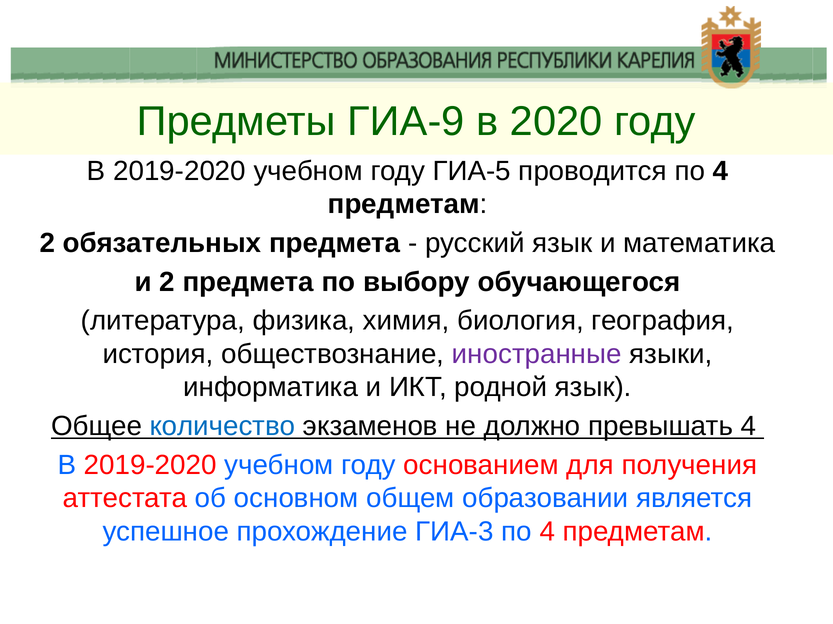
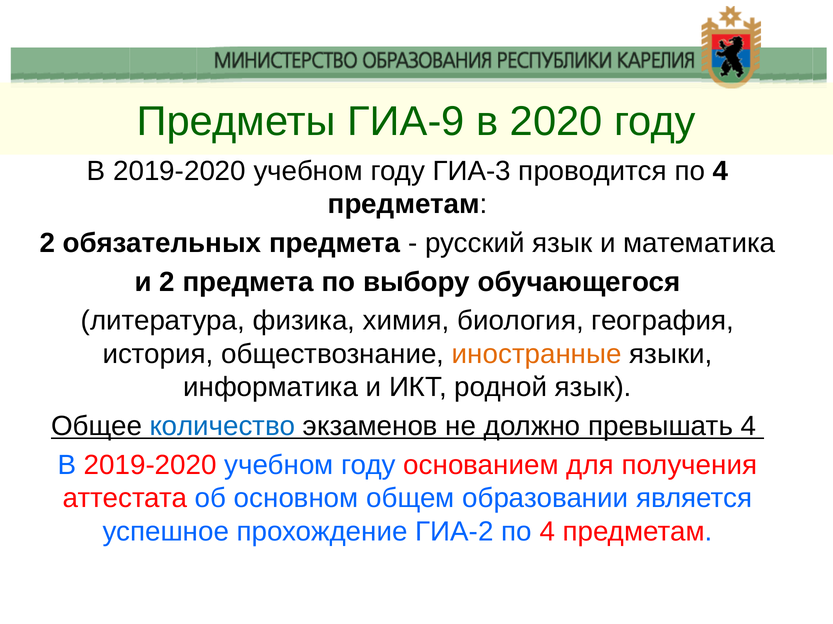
ГИА-5: ГИА-5 -> ГИА-3 (472, 171)
иностранные colour: purple -> orange (537, 354)
ГИА-3: ГИА-3 -> ГИА-2 (454, 532)
